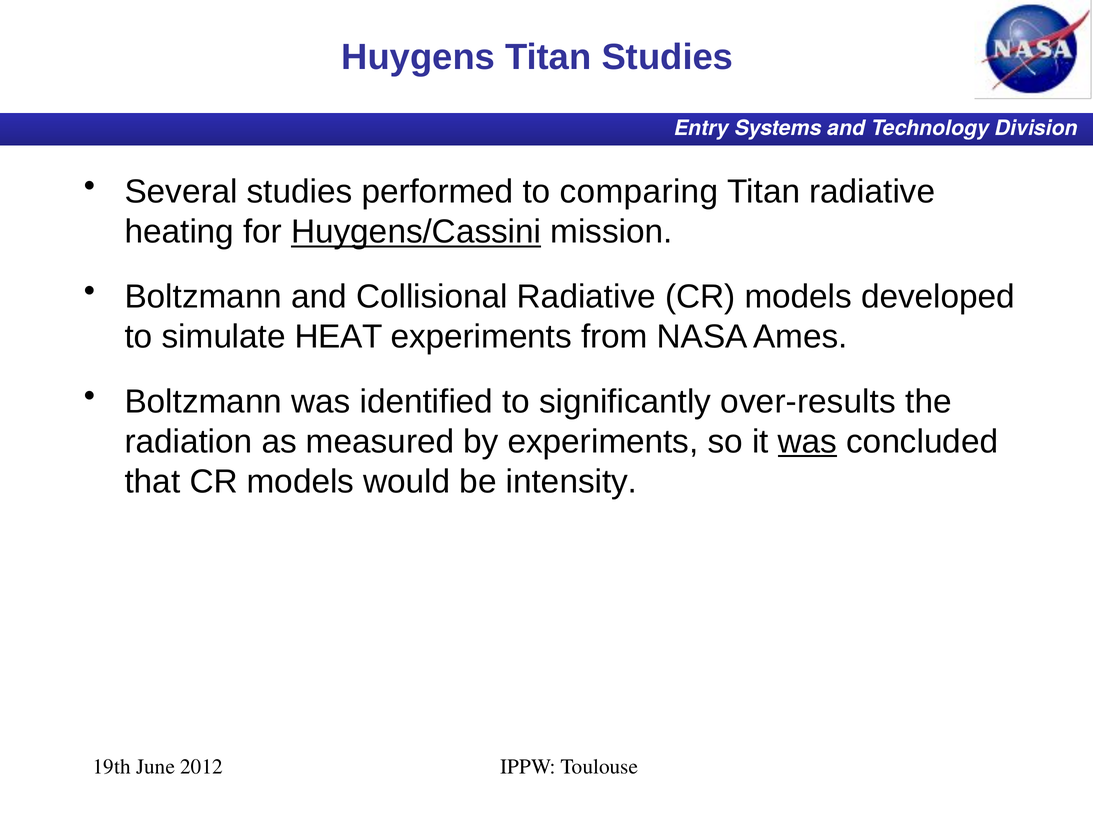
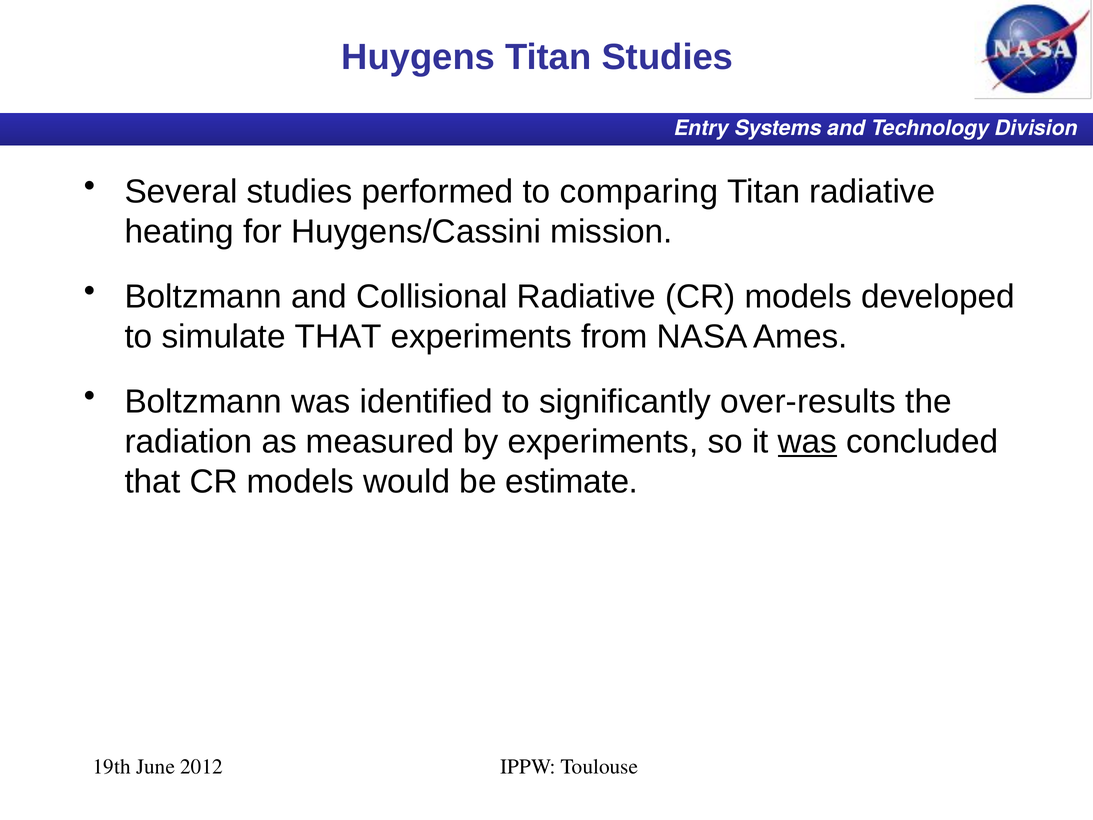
Huygens/Cassini underline: present -> none (416, 232)
simulate HEAT: HEAT -> THAT (338, 337)
intensity: intensity -> estimate (572, 482)
